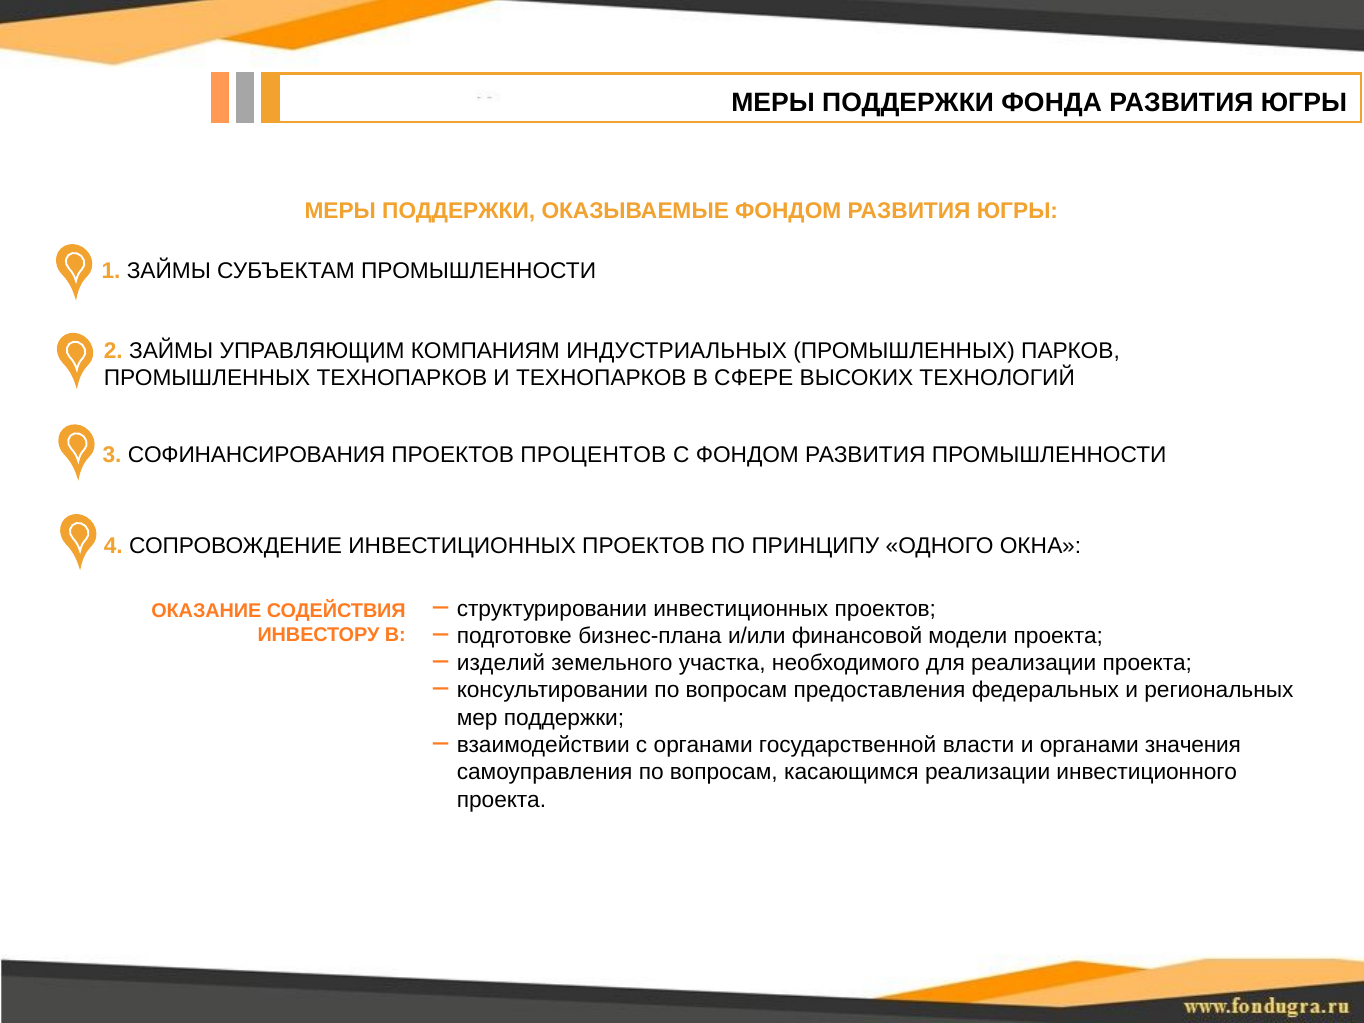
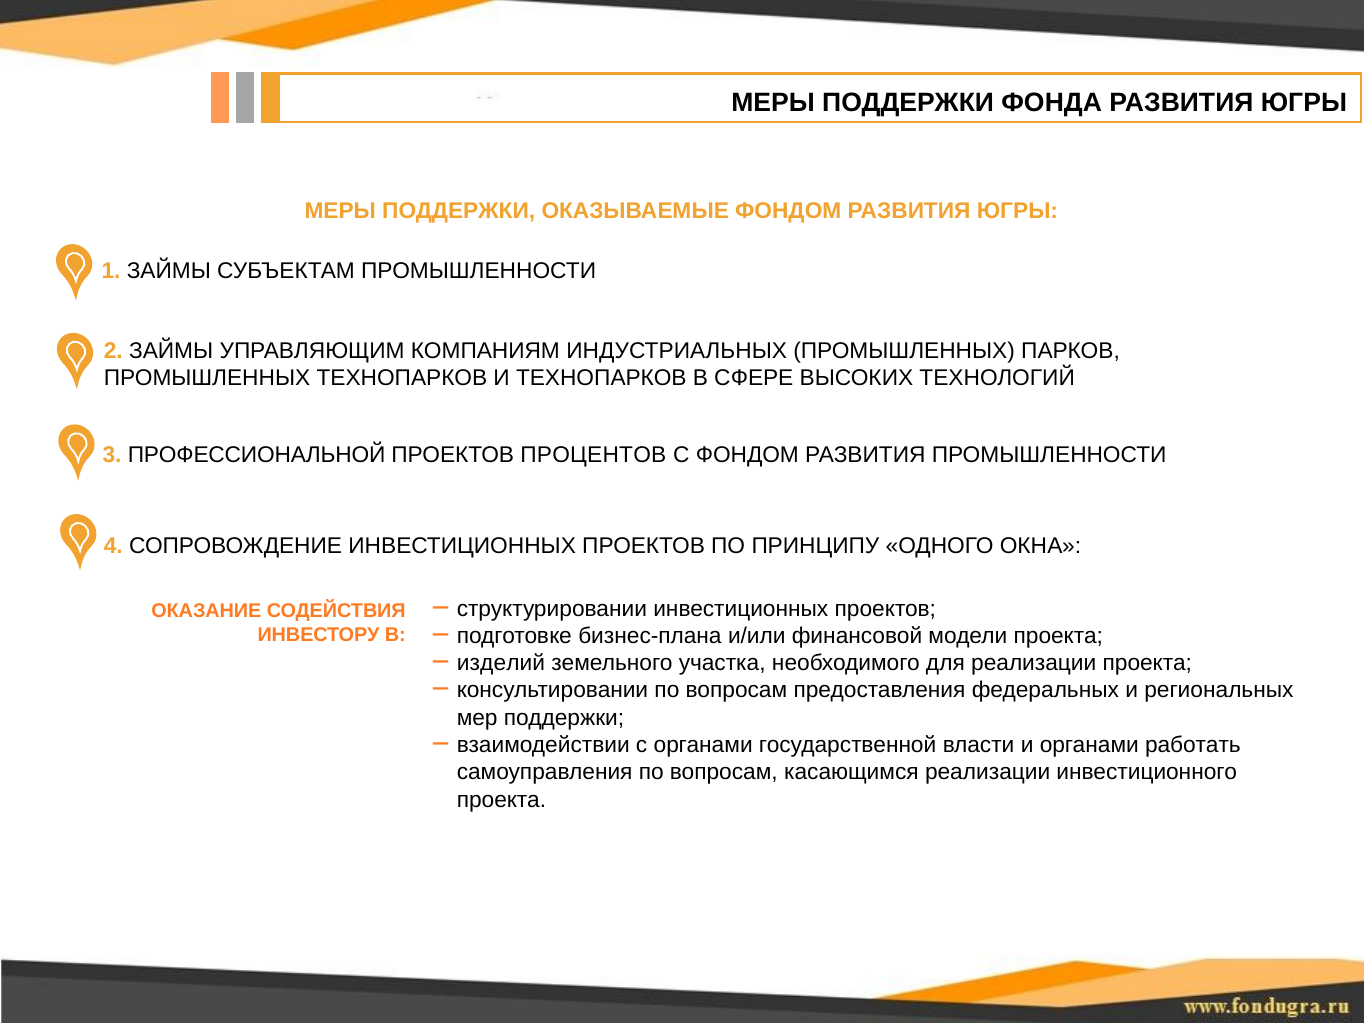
СОФИНАНСИРОВАНИЯ: СОФИНАНСИРОВАНИЯ -> ПРОФЕССИОНАЛЬНОЙ (257, 455)
значения: значения -> работать (1193, 745)
